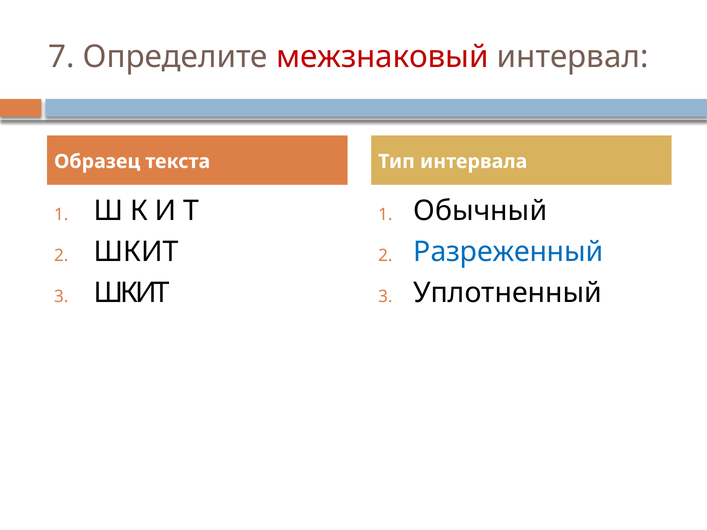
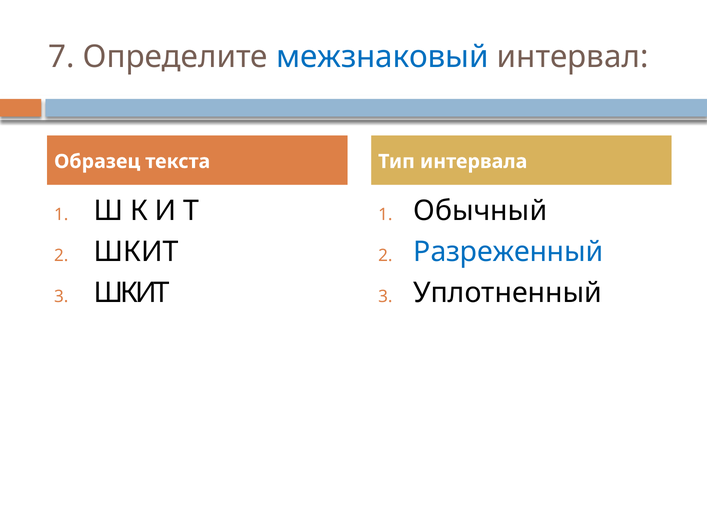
межзнаковый colour: red -> blue (382, 57)
